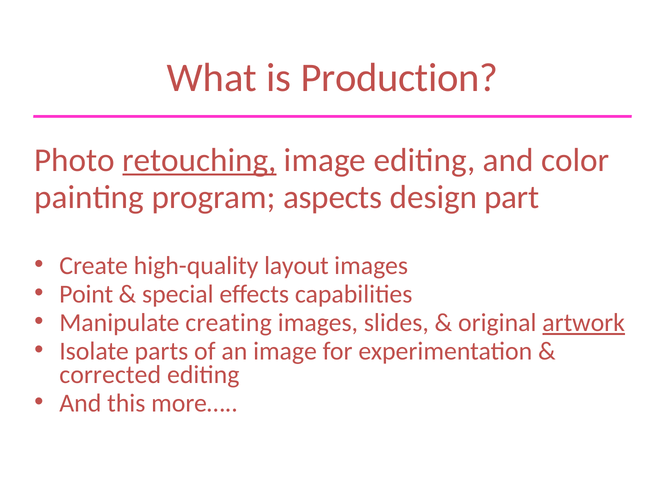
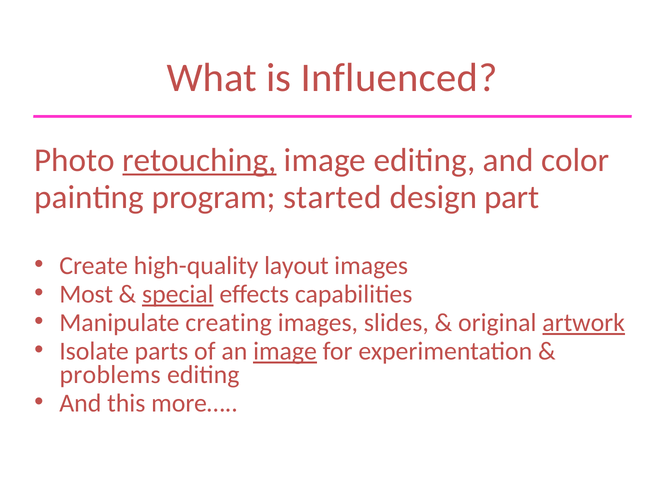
Production: Production -> Influenced (399, 78)
aspects: aspects -> started (332, 197)
Point: Point -> Most (86, 294)
special underline: none -> present (178, 294)
image underline: none -> present (285, 351)
corrected: corrected -> problems (110, 375)
